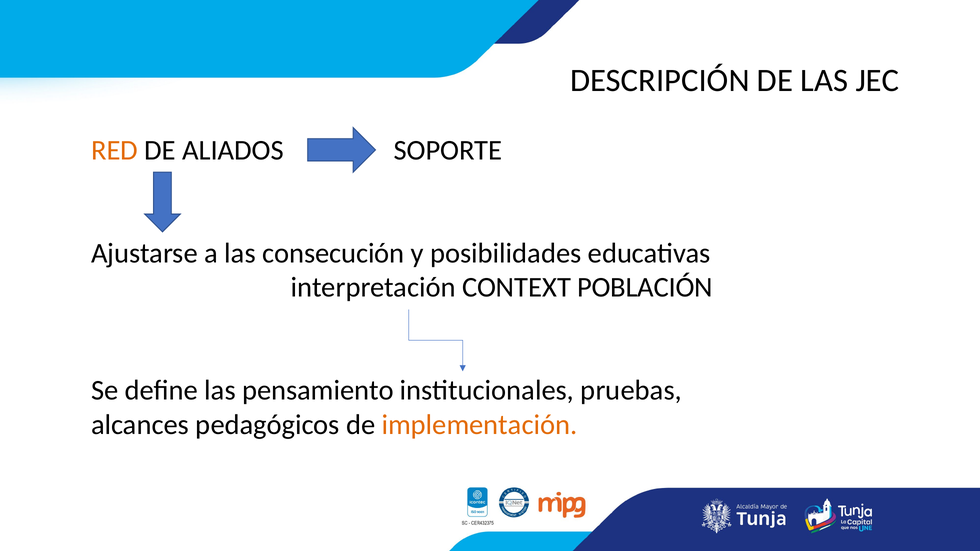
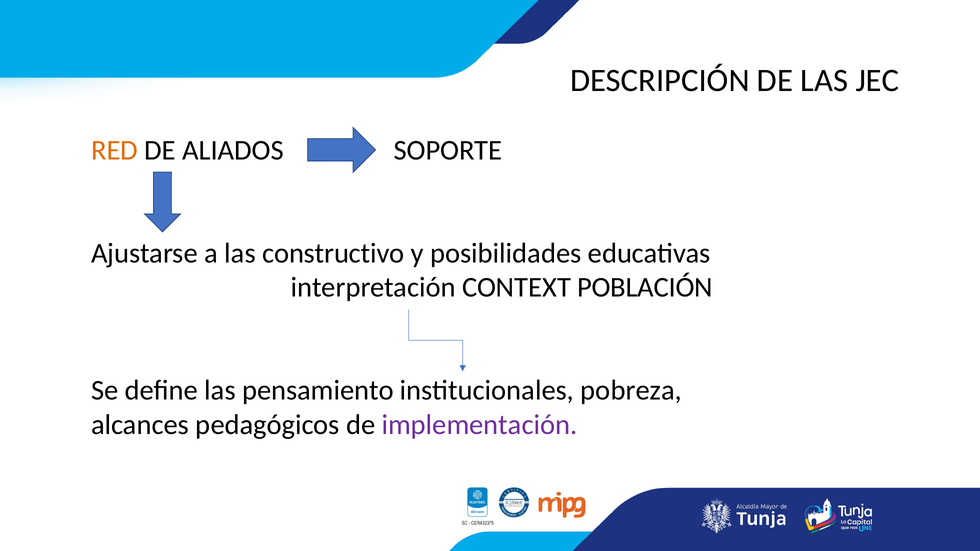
consecución: consecución -> constructivo (333, 253)
pruebas: pruebas -> pobreza (631, 391)
implementación colour: orange -> purple (479, 425)
